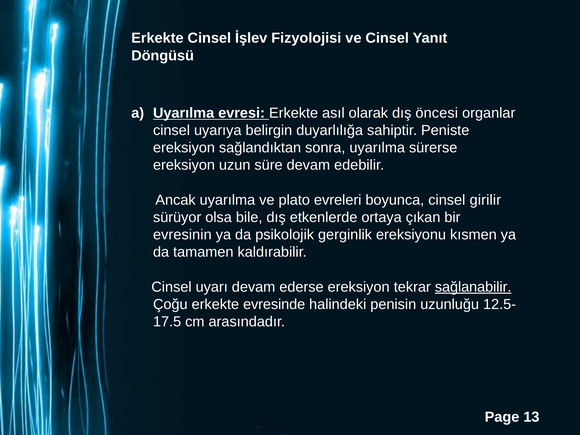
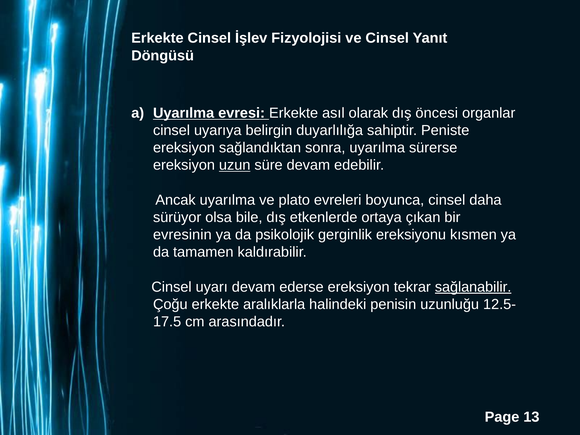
uzun underline: none -> present (235, 165)
girilir: girilir -> daha (485, 200)
evresinde: evresinde -> aralıklarla (274, 304)
